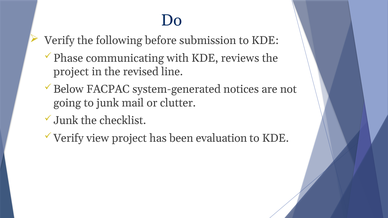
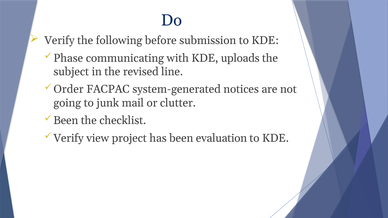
reviews: reviews -> uploads (240, 58)
project: project -> subject (71, 72)
Below: Below -> Order (68, 89)
Junk: Junk -> Been (66, 121)
